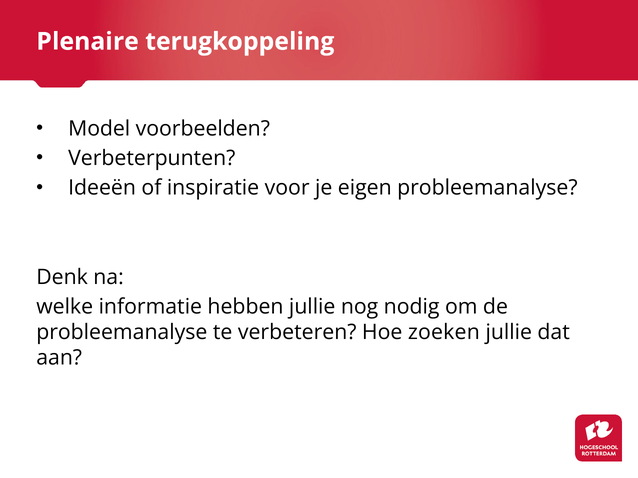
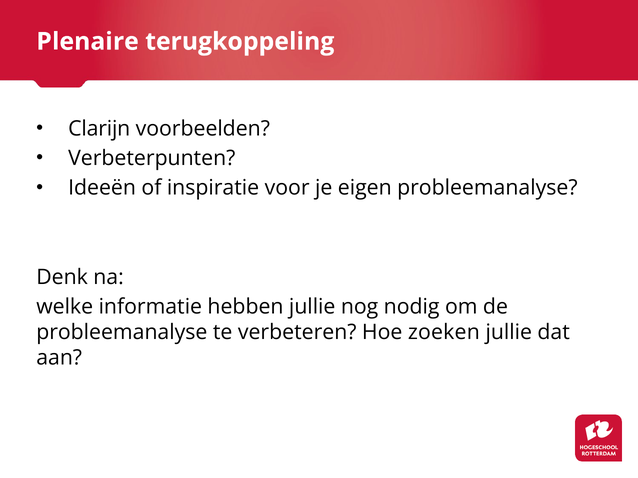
Model: Model -> Clarijn (99, 129)
